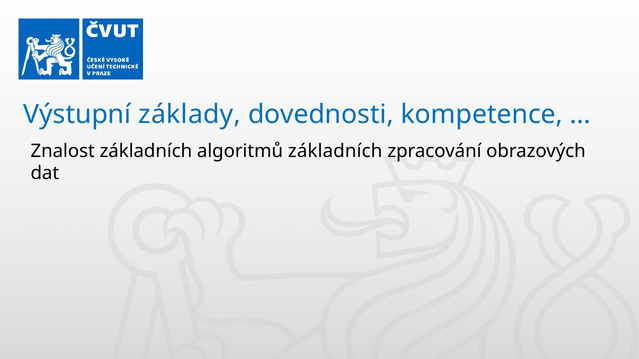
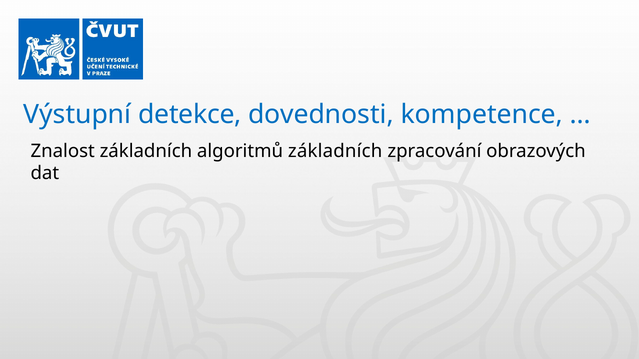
základy: základy -> detekce (190, 115)
